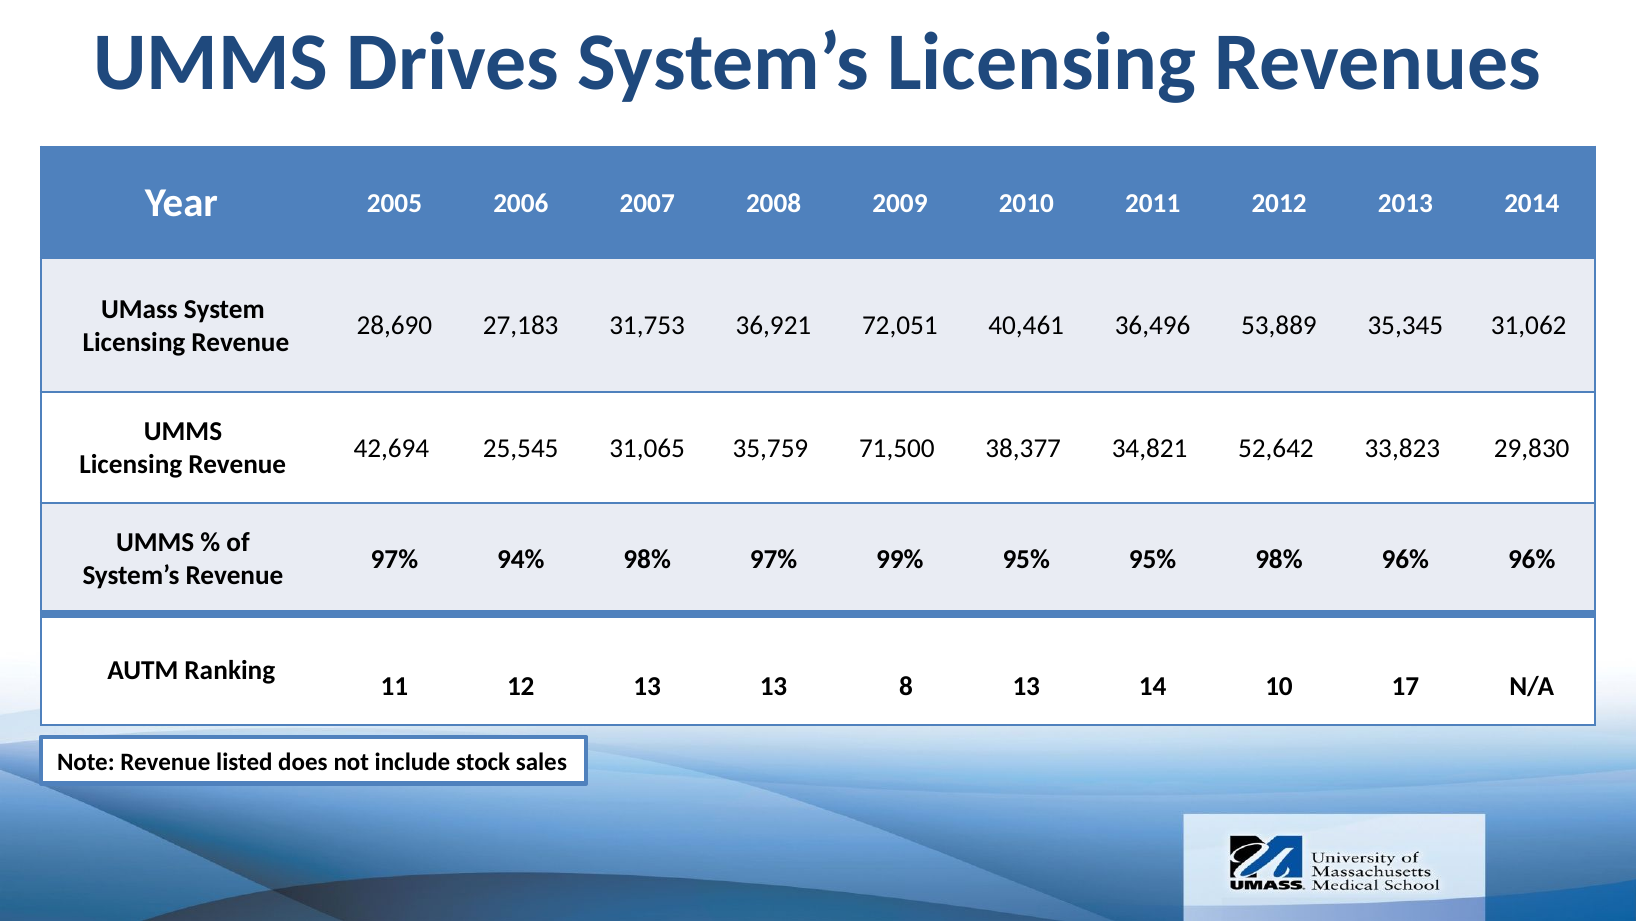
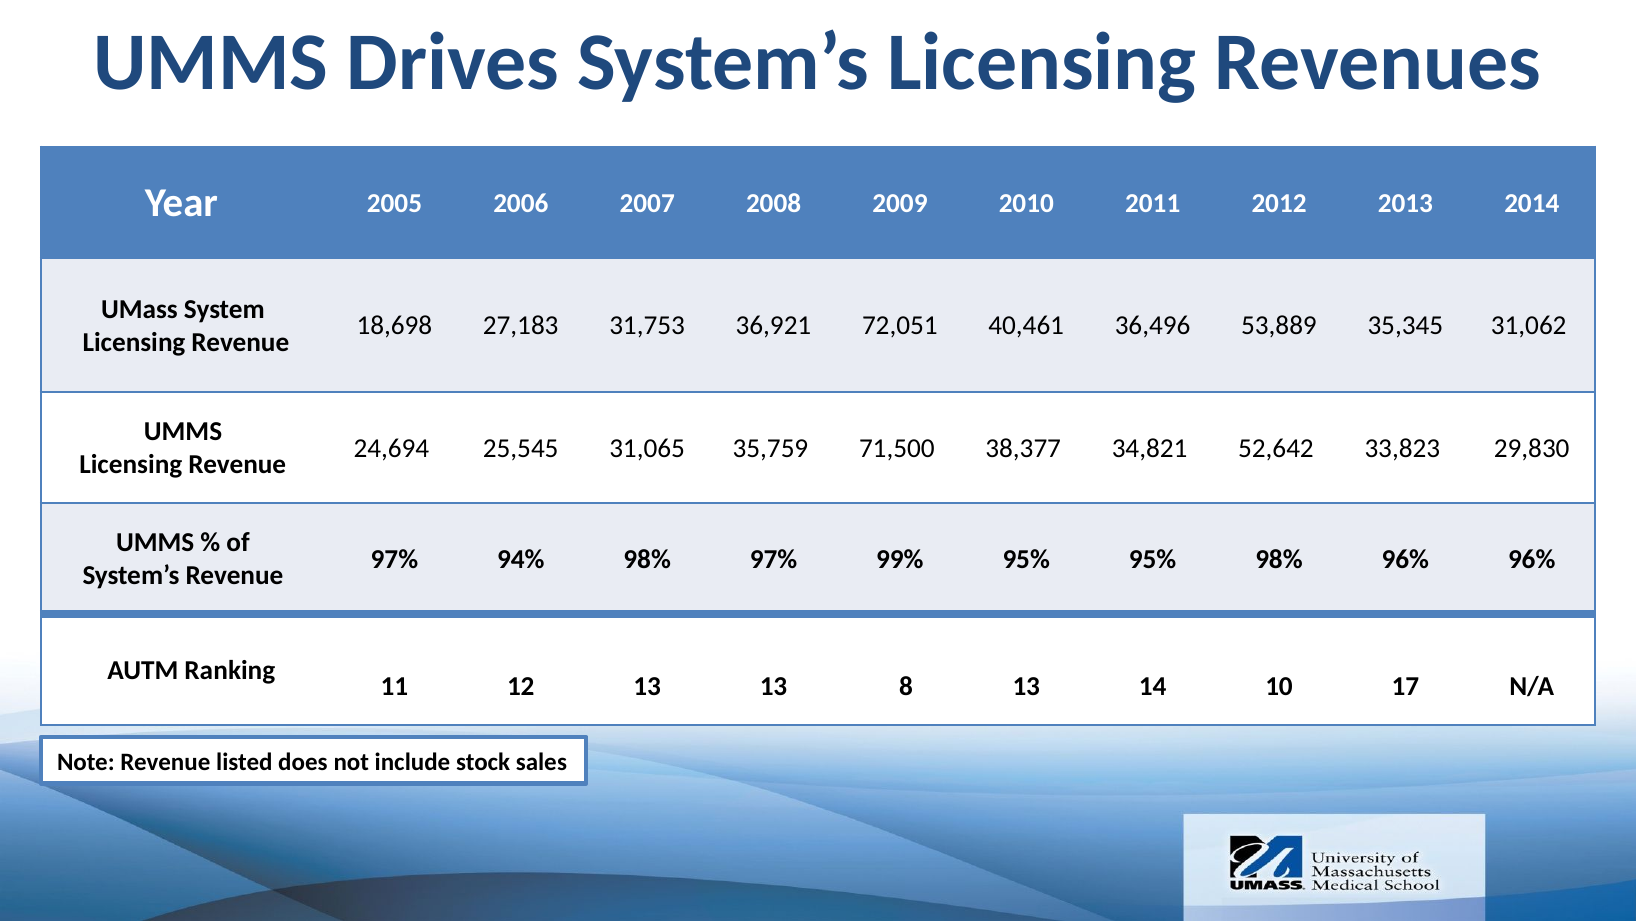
28,690: 28,690 -> 18,698 (394, 326)
42,694: 42,694 -> 24,694 (391, 448)
